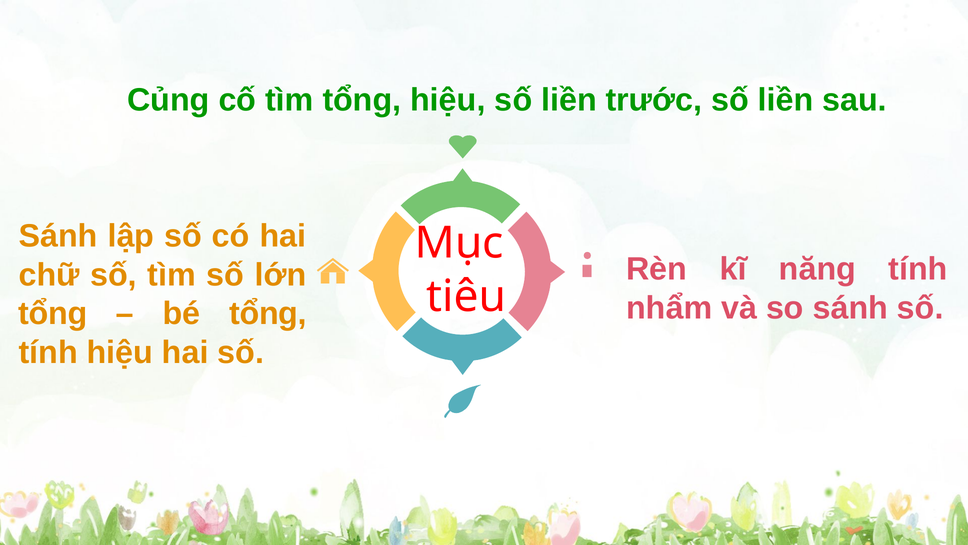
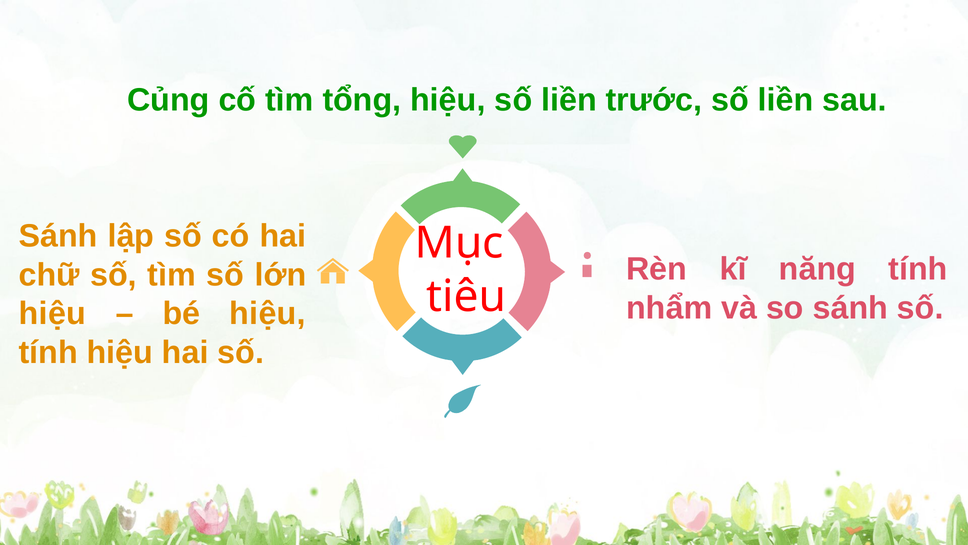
tổng: tổng -> hiệu (53, 314)
bé tổng: tổng -> hiệu (268, 314)
